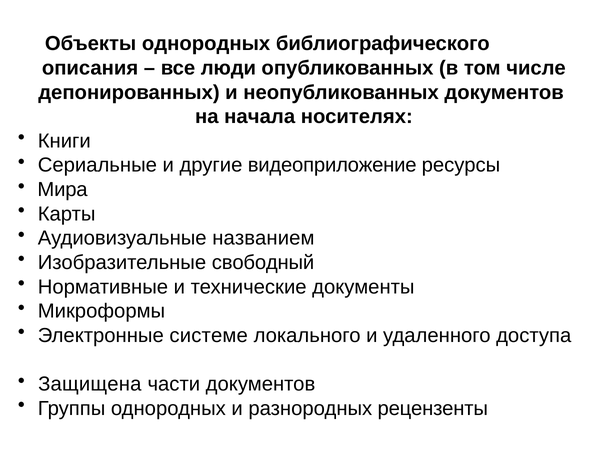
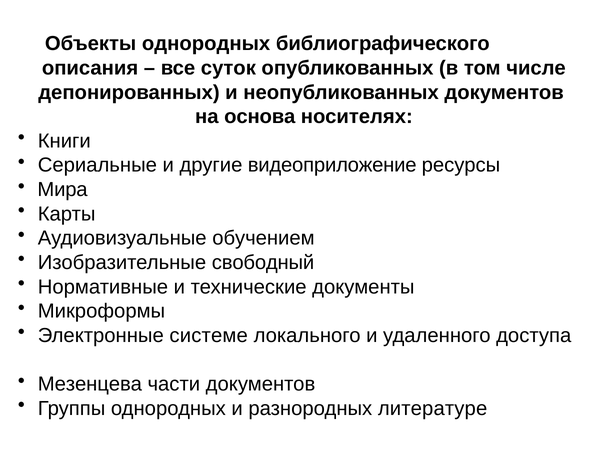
люди: люди -> суток (228, 68)
начала: начала -> основа (260, 117)
названием: названием -> обучением (263, 238)
Защищена: Защищена -> Мезенцева (90, 384)
рецензенты: рецензенты -> литературе (433, 408)
